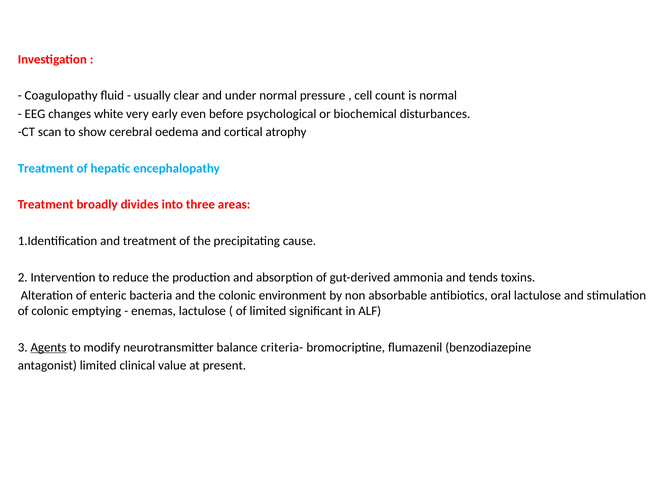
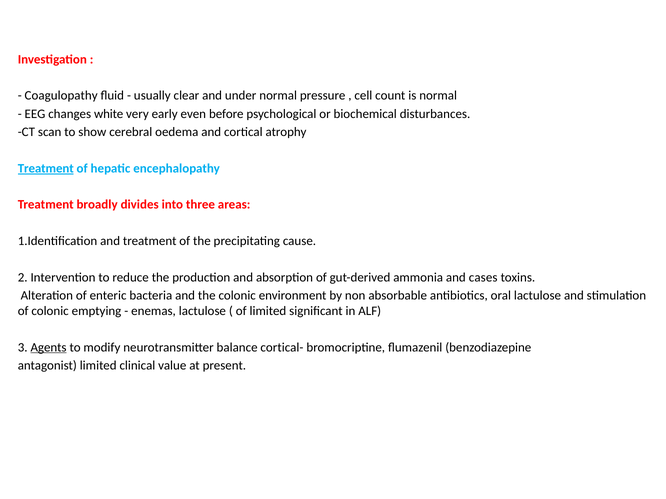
Treatment underline: none -> present (46, 168)
tends: tends -> cases (483, 278)
criteria-: criteria- -> cortical- (282, 348)
